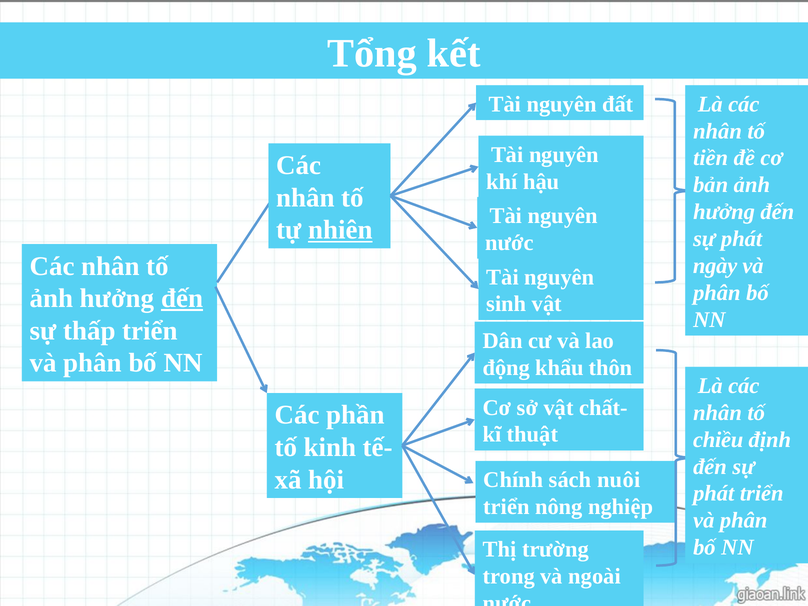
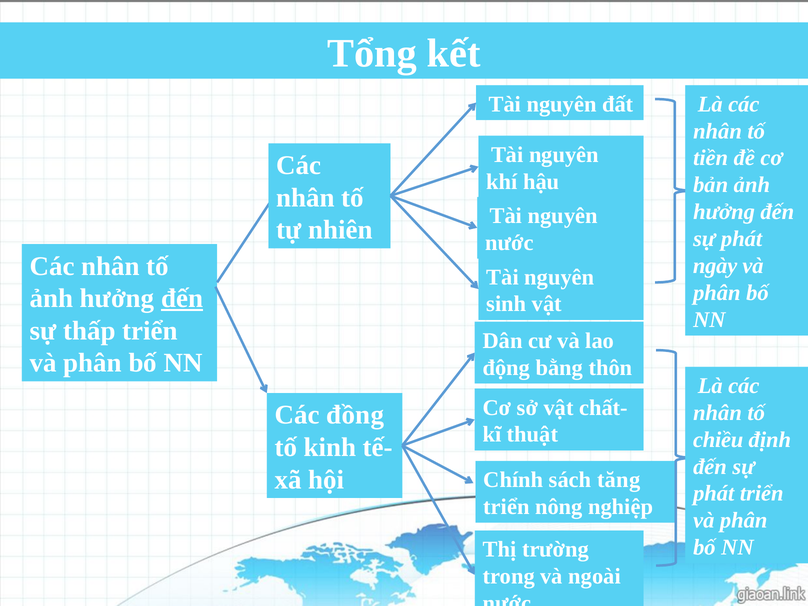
nhiên underline: present -> none (340, 230)
khẩu: khẩu -> bằng (559, 368)
phần: phần -> đồng (355, 415)
nuôi: nuôi -> tăng (619, 480)
